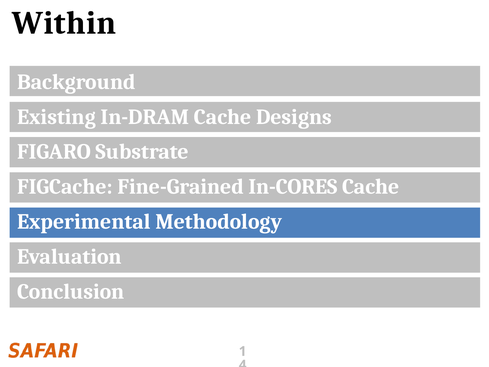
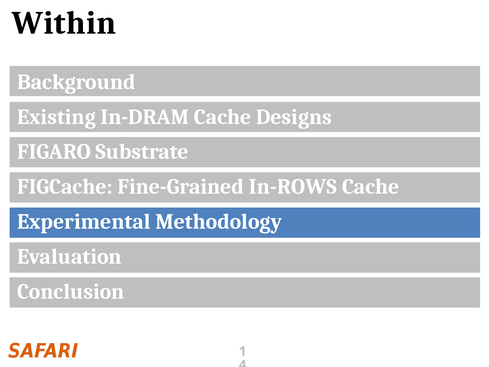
In-CORES: In-CORES -> In-ROWS (293, 187)
